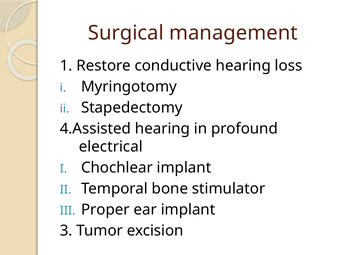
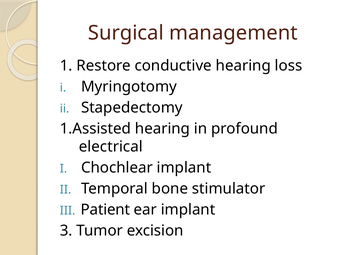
4.Assisted: 4.Assisted -> 1.Assisted (95, 129)
Proper: Proper -> Patient (105, 210)
